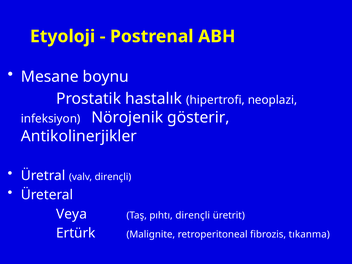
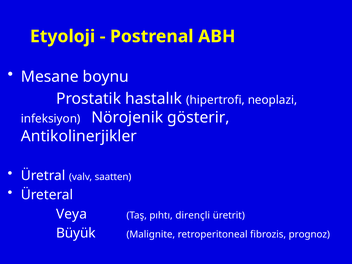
valv dirençli: dirençli -> saatten (113, 177)
Ertürk: Ertürk -> Büyük (76, 233)
tıkanma: tıkanma -> prognoz (309, 234)
